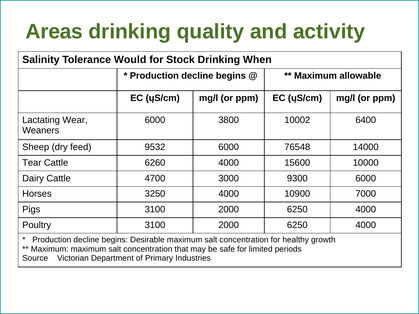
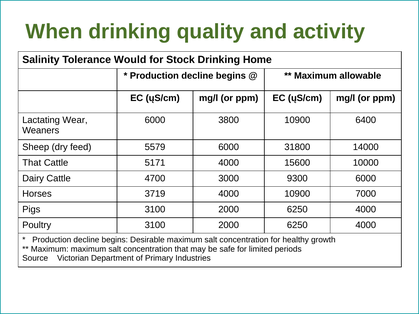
Areas: Areas -> When (54, 32)
When: When -> Home (257, 60)
3800 10002: 10002 -> 10900 (297, 120)
9532: 9532 -> 5579 (155, 147)
76548: 76548 -> 31800 (297, 147)
Tear: Tear -> That (32, 163)
6260: 6260 -> 5171 (155, 163)
3250: 3250 -> 3719 (155, 194)
